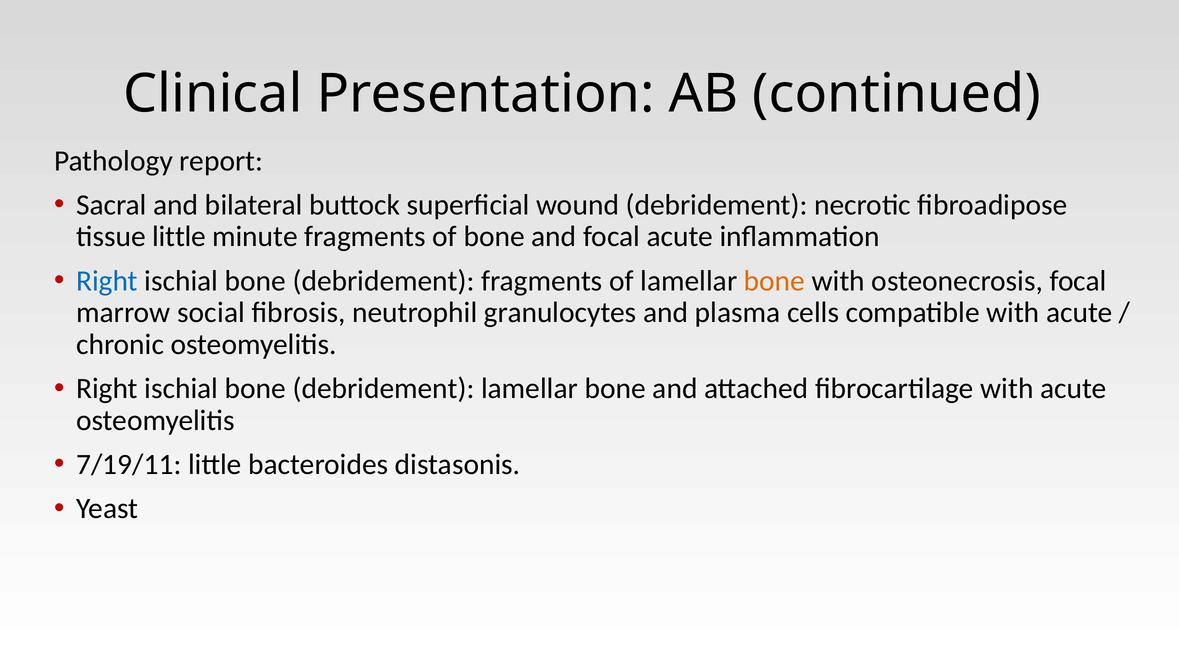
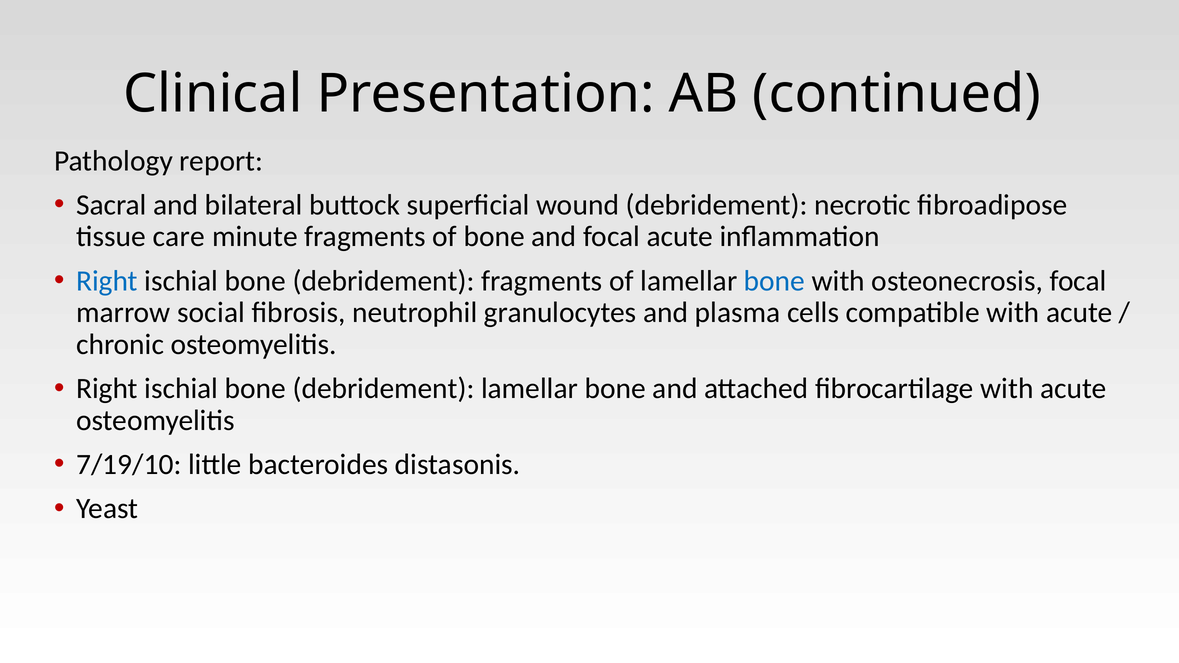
tissue little: little -> care (179, 237)
bone colour: orange -> blue (774, 281)
7/19/11: 7/19/11 -> 7/19/10 (129, 465)
